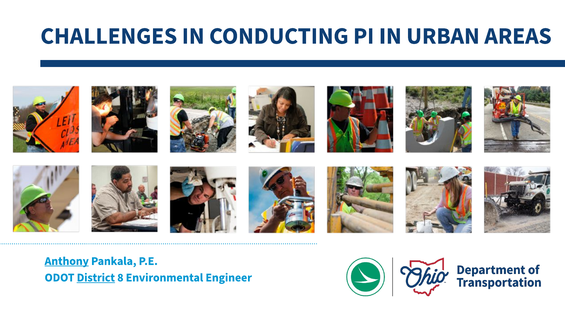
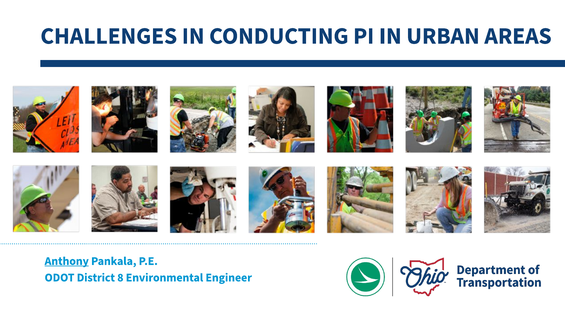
District underline: present -> none (96, 277)
